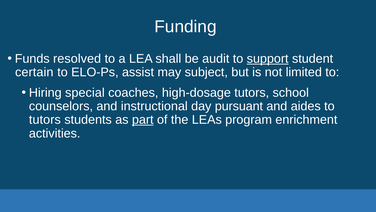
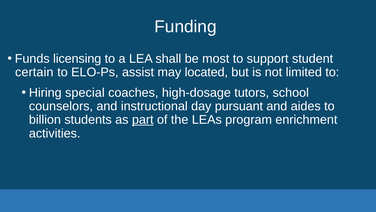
resolved: resolved -> licensing (77, 59)
audit: audit -> most (216, 59)
support underline: present -> none (268, 59)
subject: subject -> located (206, 72)
tutors: tutors -> billion (45, 120)
